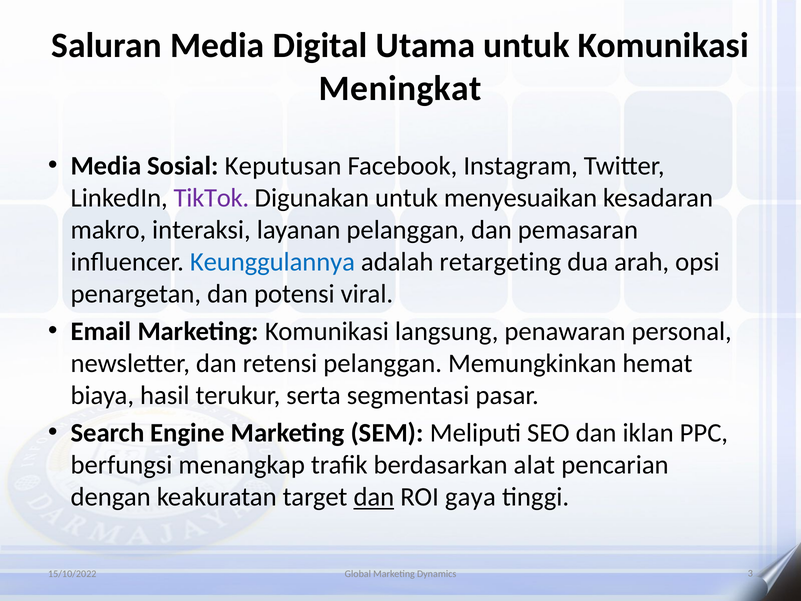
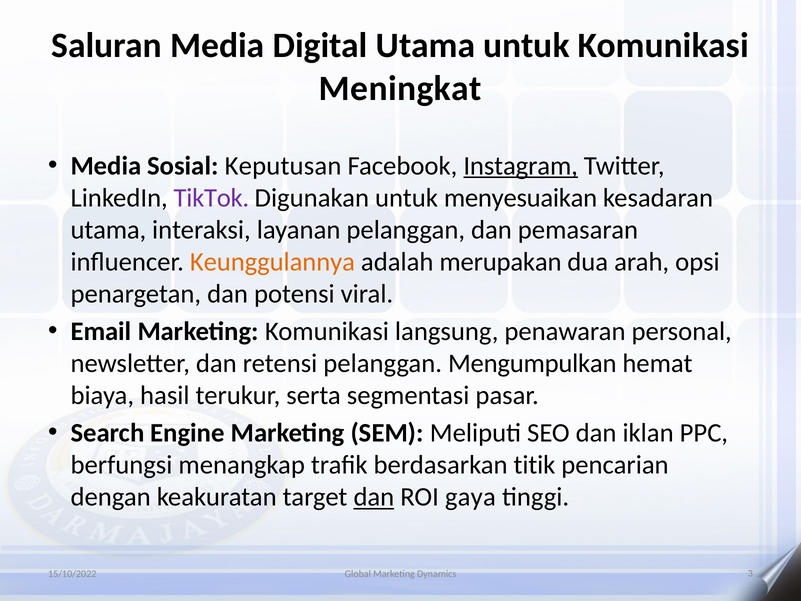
Instagram underline: none -> present (521, 166)
makro: makro -> utama (108, 230)
Keunggulannya colour: blue -> orange (272, 262)
retargeting: retargeting -> merupakan (501, 262)
Memungkinkan: Memungkinkan -> Mengumpulkan (532, 363)
alat: alat -> titik (534, 465)
